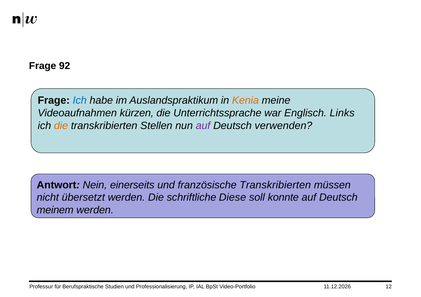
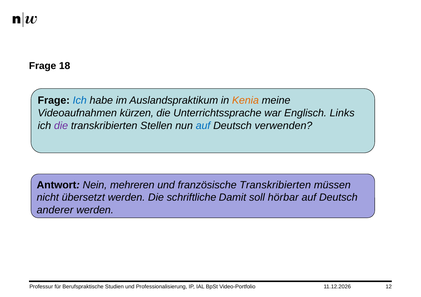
92: 92 -> 18 (65, 66)
die colour: orange -> purple (61, 126)
auf colour: purple -> blue (203, 126)
einerseits: einerseits -> mehreren (132, 185)
Diese: Diese -> Damit (233, 198)
konnte: konnte -> hörbar (283, 198)
meinem: meinem -> anderer (55, 211)
